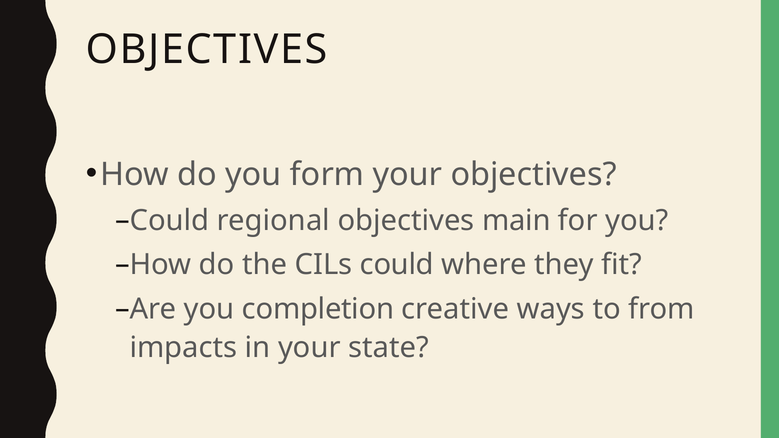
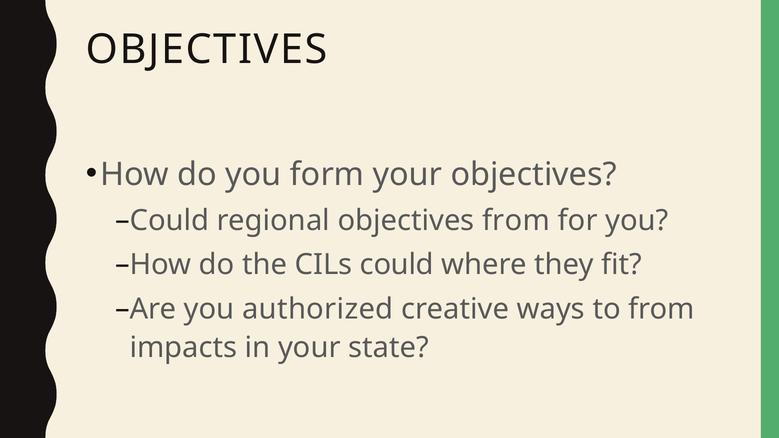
objectives main: main -> from (516, 221)
completion: completion -> authorized (318, 309)
